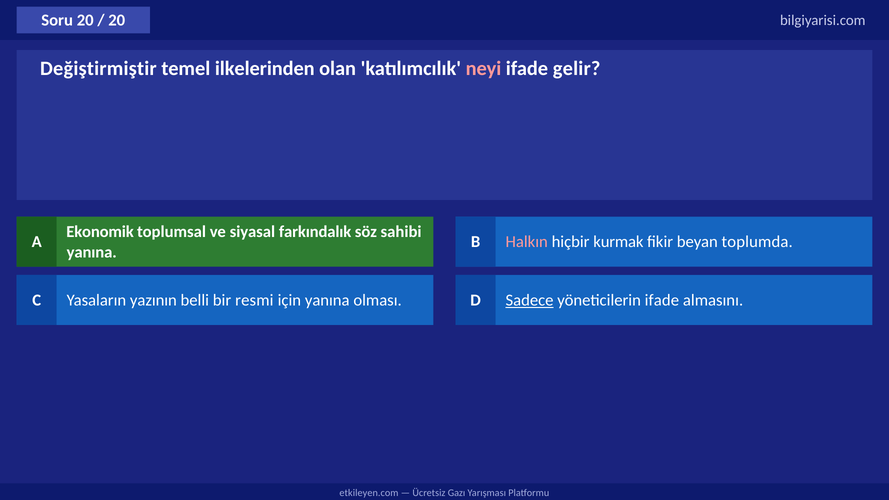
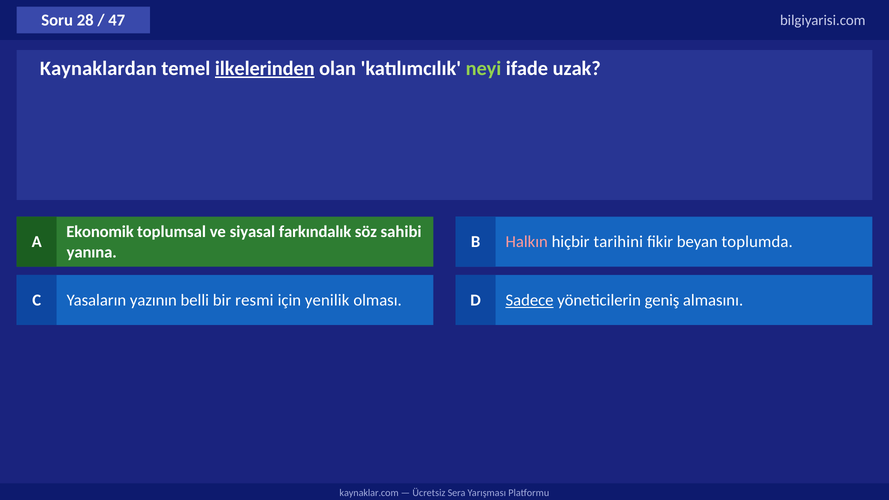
Soru 20: 20 -> 28 (85, 20)
20: 20 -> 47 (117, 20)
Değiştirmiştir: Değiştirmiştir -> Kaynaklardan (98, 68)
ilkelerinden underline: none -> present (265, 68)
neyi colour: pink -> light green (483, 68)
gelir: gelir -> uzak (577, 68)
kurmak: kurmak -> tarihini (618, 242)
için yanına: yanına -> yenilik (327, 300)
yöneticilerin ifade: ifade -> geniş (662, 300)
etkileyen.com: etkileyen.com -> kaynaklar.com (369, 493)
Gazı: Gazı -> Sera (457, 493)
